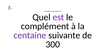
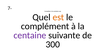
est colour: purple -> orange (58, 17)
